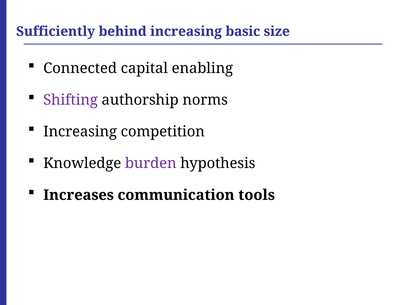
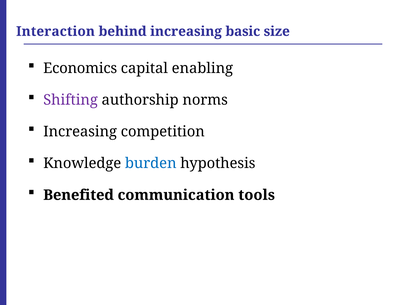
Sufficiently: Sufficiently -> Interaction (56, 31)
Connected: Connected -> Economics (80, 68)
burden colour: purple -> blue (151, 163)
Increases: Increases -> Benefited (79, 195)
